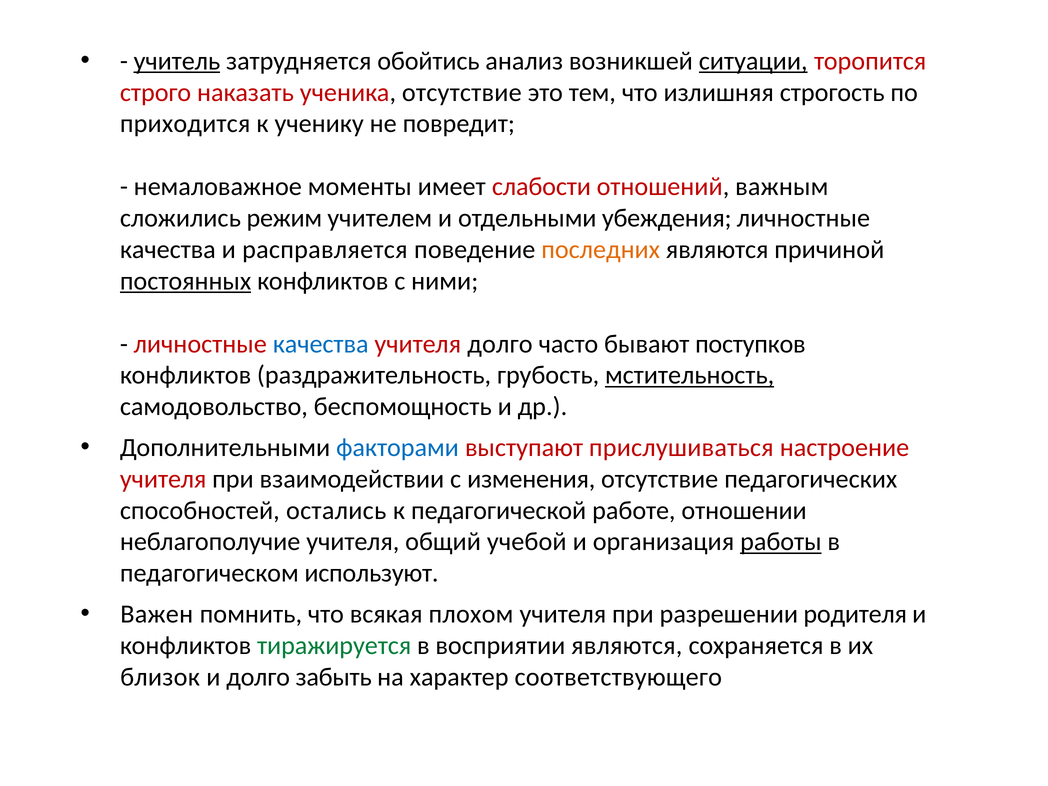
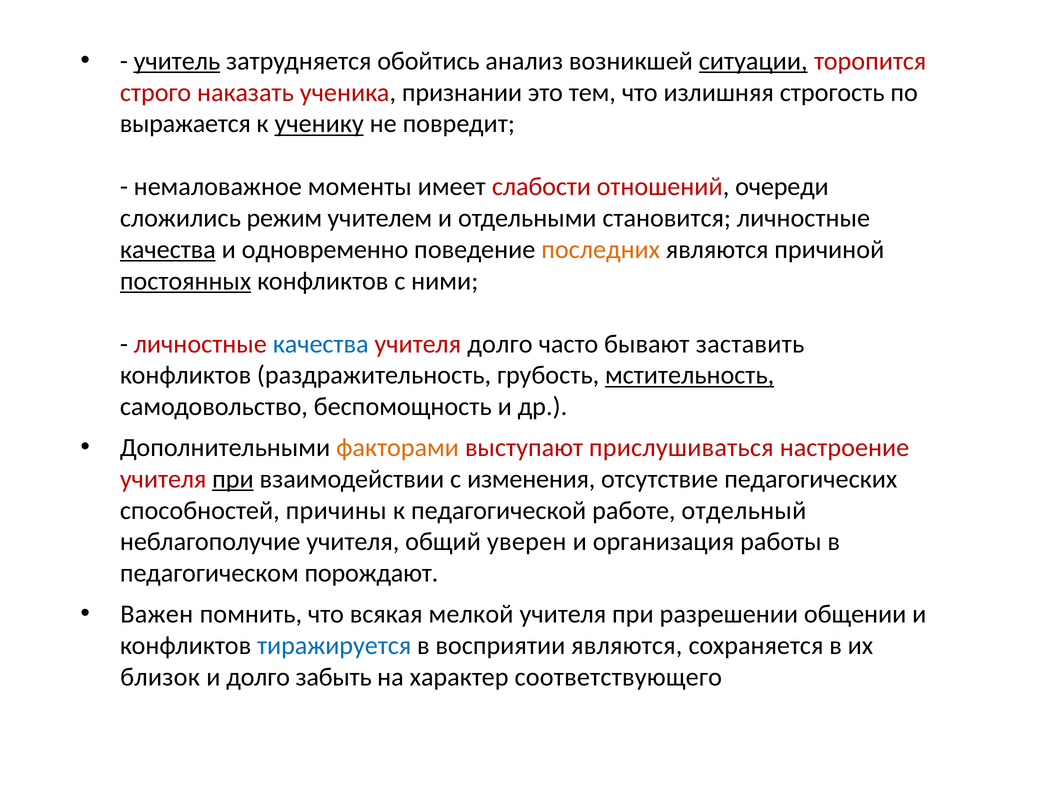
ученика отсутствие: отсутствие -> признании (462, 92)
приходится: приходится -> выражается (185, 124)
ученику underline: none -> present (319, 124)
важным: важным -> очереди (782, 187)
убеждения: убеждения -> становится (667, 218)
качества underline: none -> present (168, 250)
расправляется: расправляется -> одновременно (325, 250)
поступков: поступков -> заставить (750, 344)
факторами colour: blue -> orange (398, 448)
при underline: none -> present (233, 479)
остались: остались -> причины (336, 510)
отношении: отношении -> отдельный (744, 510)
учебой: учебой -> уверен (527, 542)
работы underline: present -> none (781, 542)
используют: используют -> порождают (371, 573)
плохом: плохом -> мелкой (471, 614)
родителя: родителя -> общении (855, 614)
тиражируется colour: green -> blue (334, 645)
